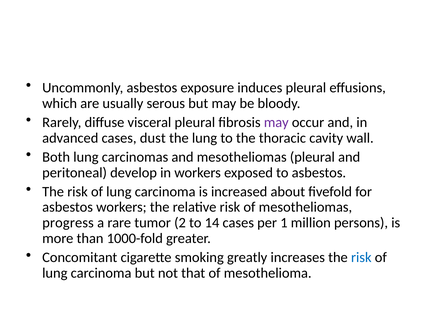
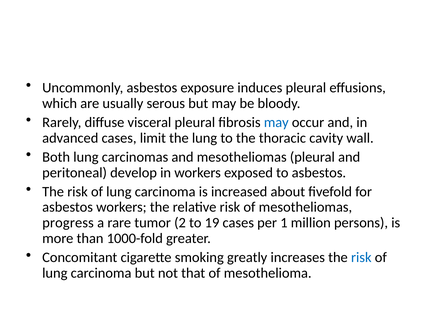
may colour: purple -> blue (276, 122)
dust: dust -> limit (153, 138)
14: 14 -> 19 (212, 223)
